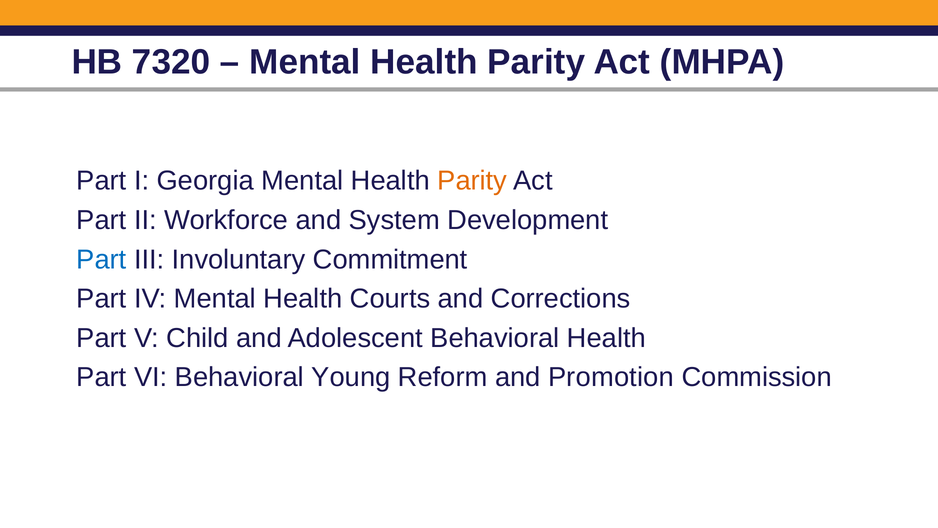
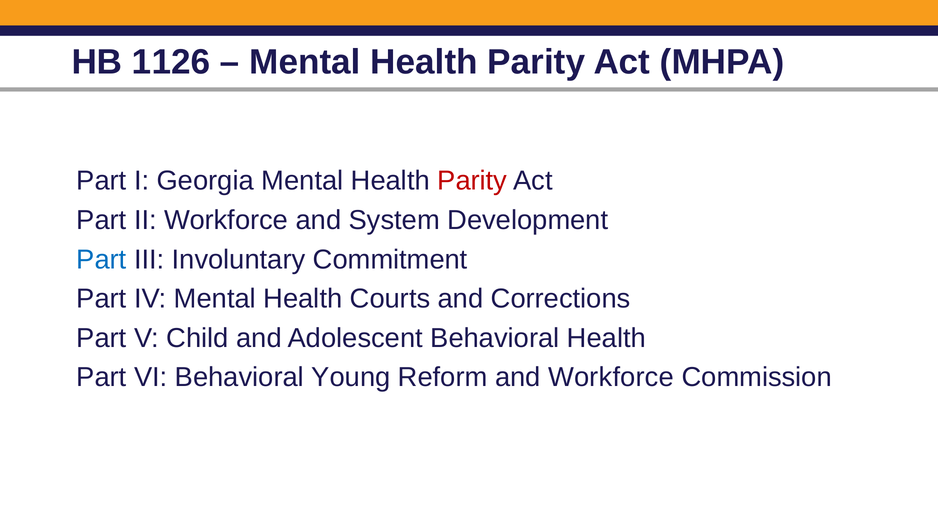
7320: 7320 -> 1126 (171, 62)
Parity colour: orange -> red (472, 181)
and Promotion: Promotion -> Workforce (611, 377)
